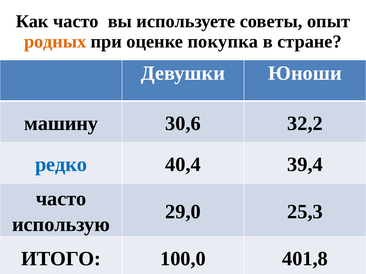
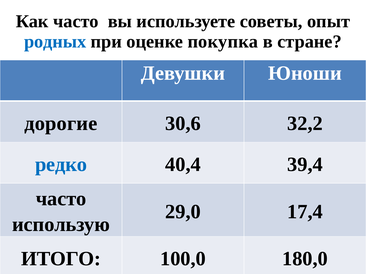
родных colour: orange -> blue (55, 42)
машину: машину -> дорогие (61, 124)
25,3: 25,3 -> 17,4 (305, 212)
401,8: 401,8 -> 180,0 (305, 259)
